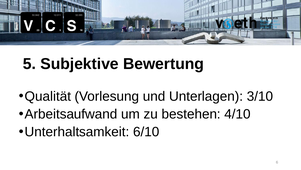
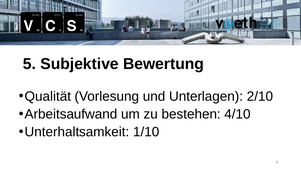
3/10: 3/10 -> 2/10 (260, 96)
6/10: 6/10 -> 1/10 (146, 131)
